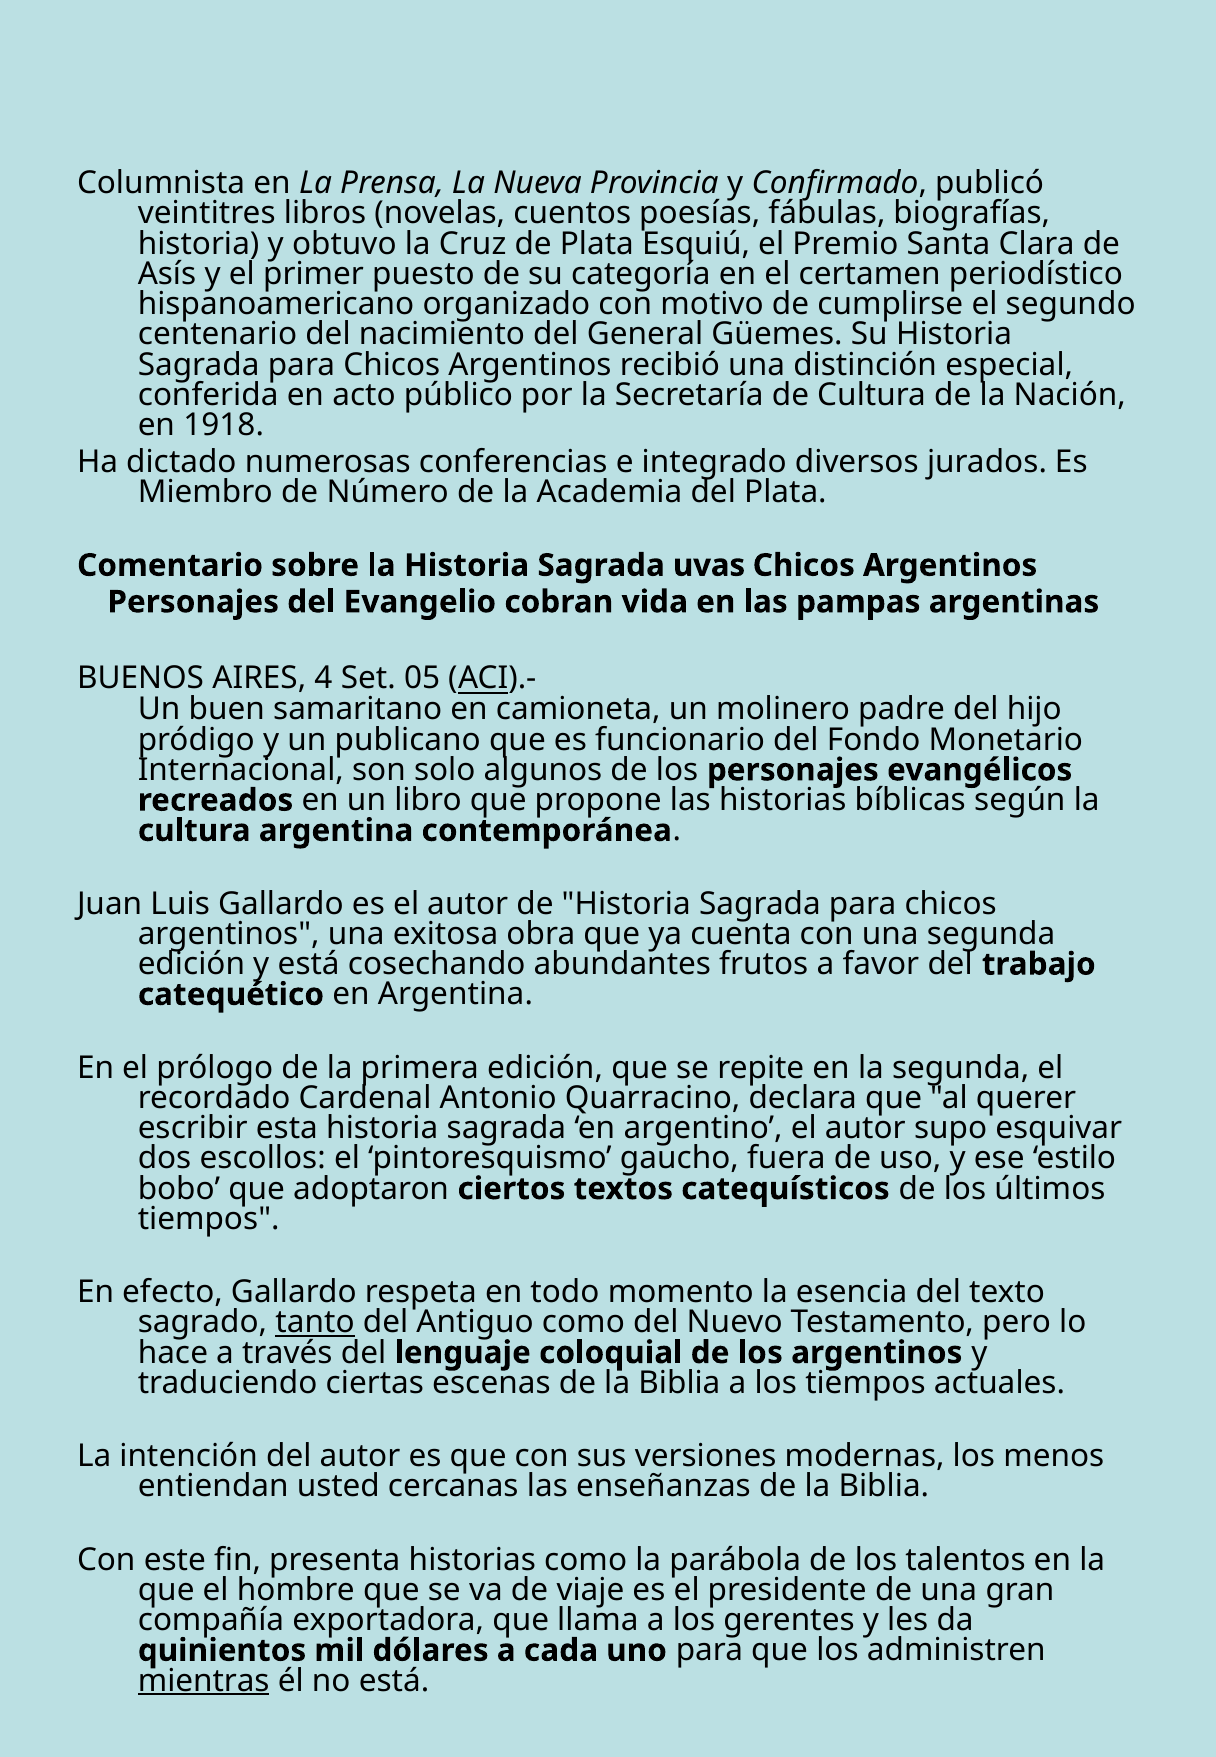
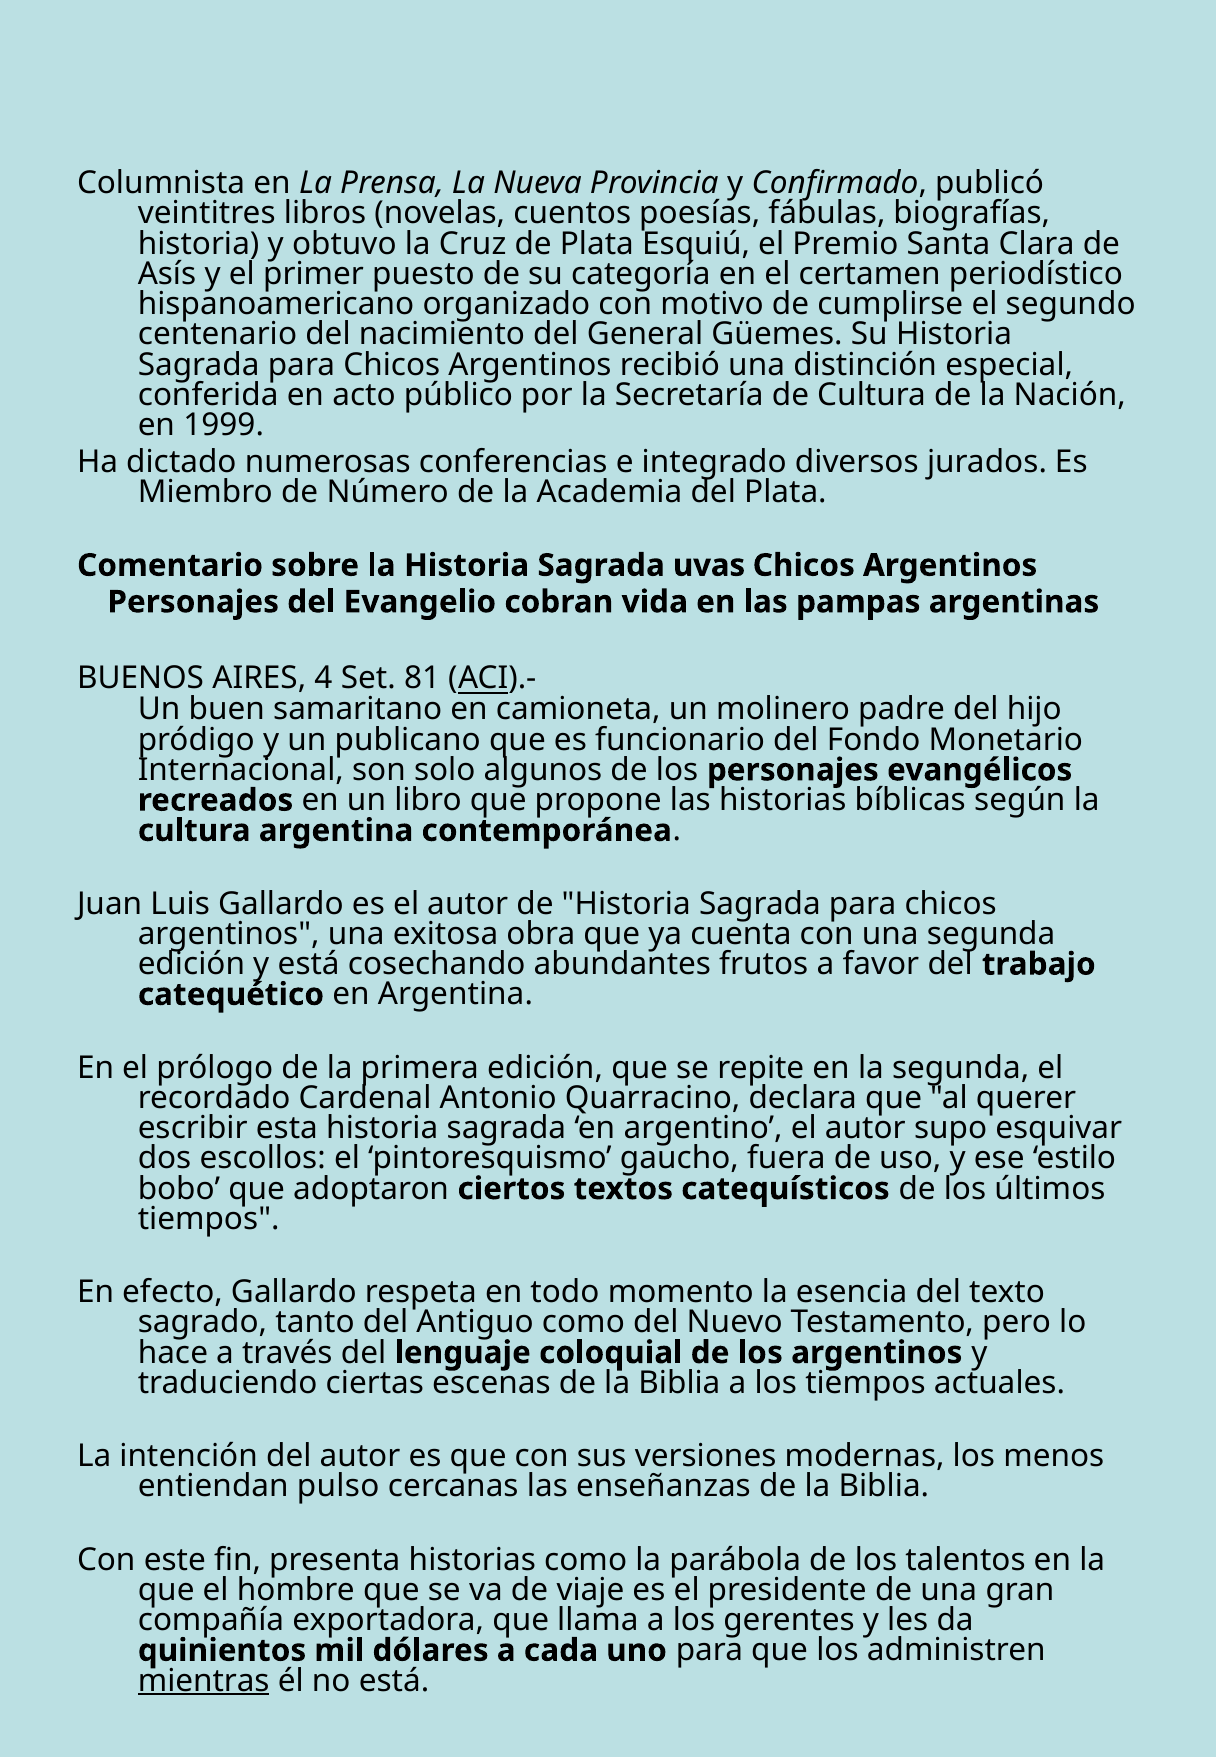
1918: 1918 -> 1999 (224, 425)
05: 05 -> 81 (422, 678)
tanto underline: present -> none (315, 1322)
usted: usted -> pulso (338, 1486)
